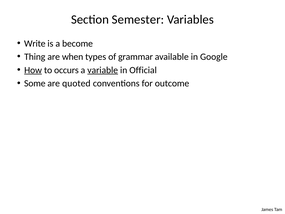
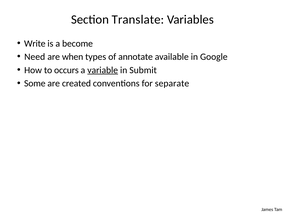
Semester: Semester -> Translate (138, 19)
Thing: Thing -> Need (35, 57)
grammar: grammar -> annotate (136, 57)
How underline: present -> none (33, 70)
Official: Official -> Submit (143, 70)
quoted: quoted -> created (76, 83)
outcome: outcome -> separate (172, 83)
